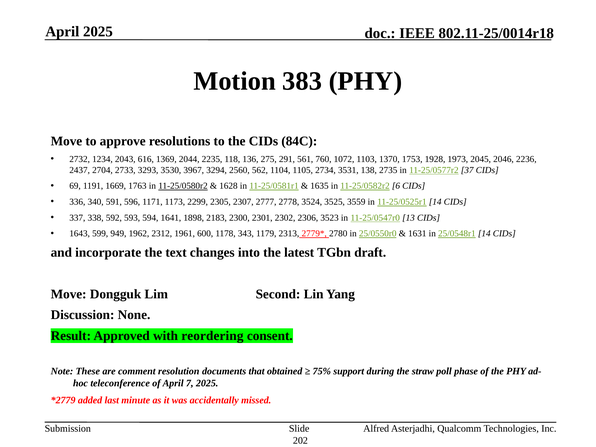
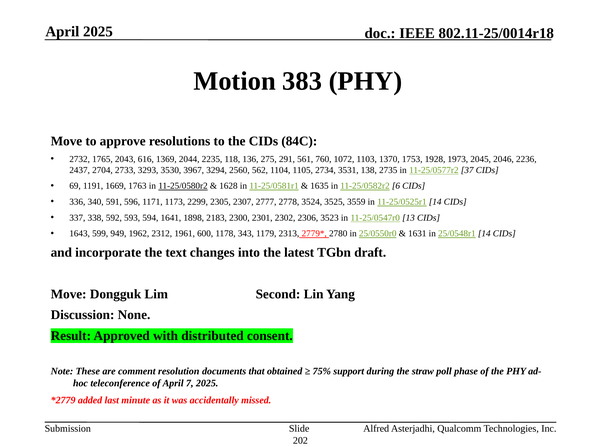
1234: 1234 -> 1765 (102, 159)
reordering: reordering -> distributed (212, 336)
